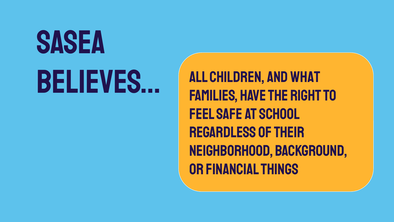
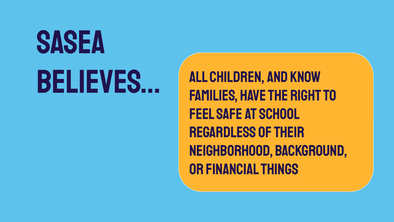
what: what -> know (305, 77)
